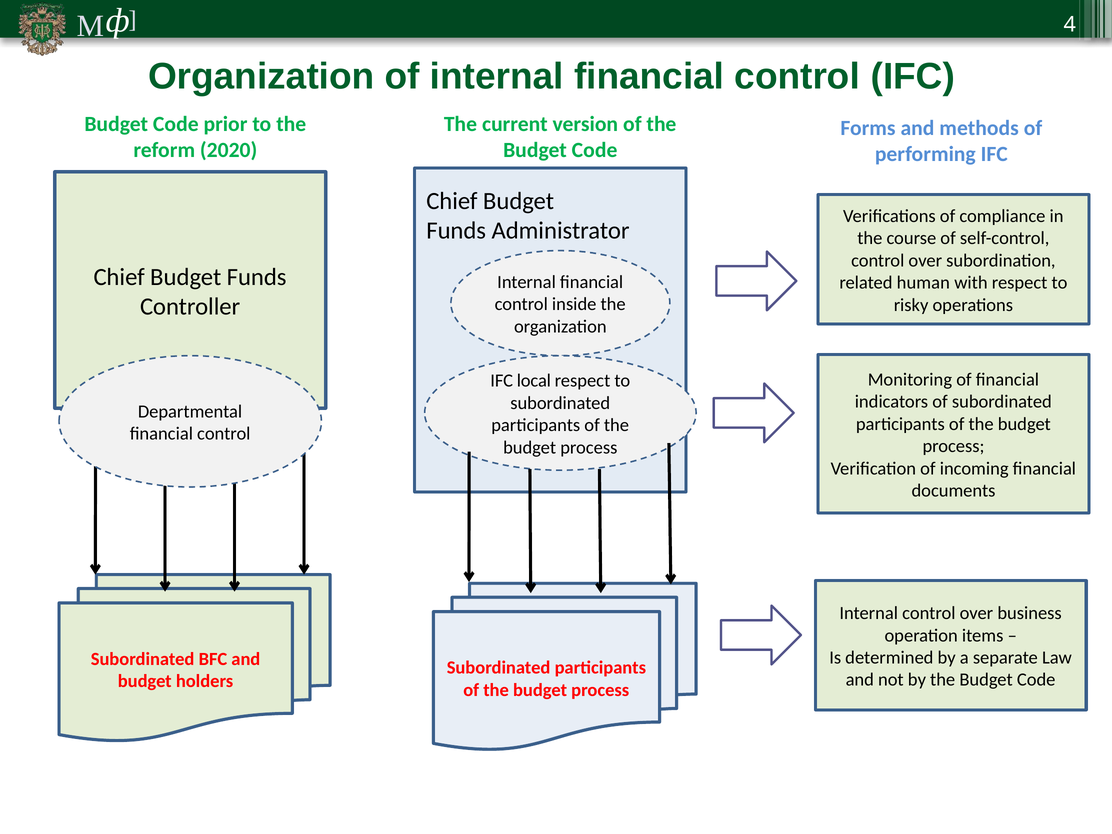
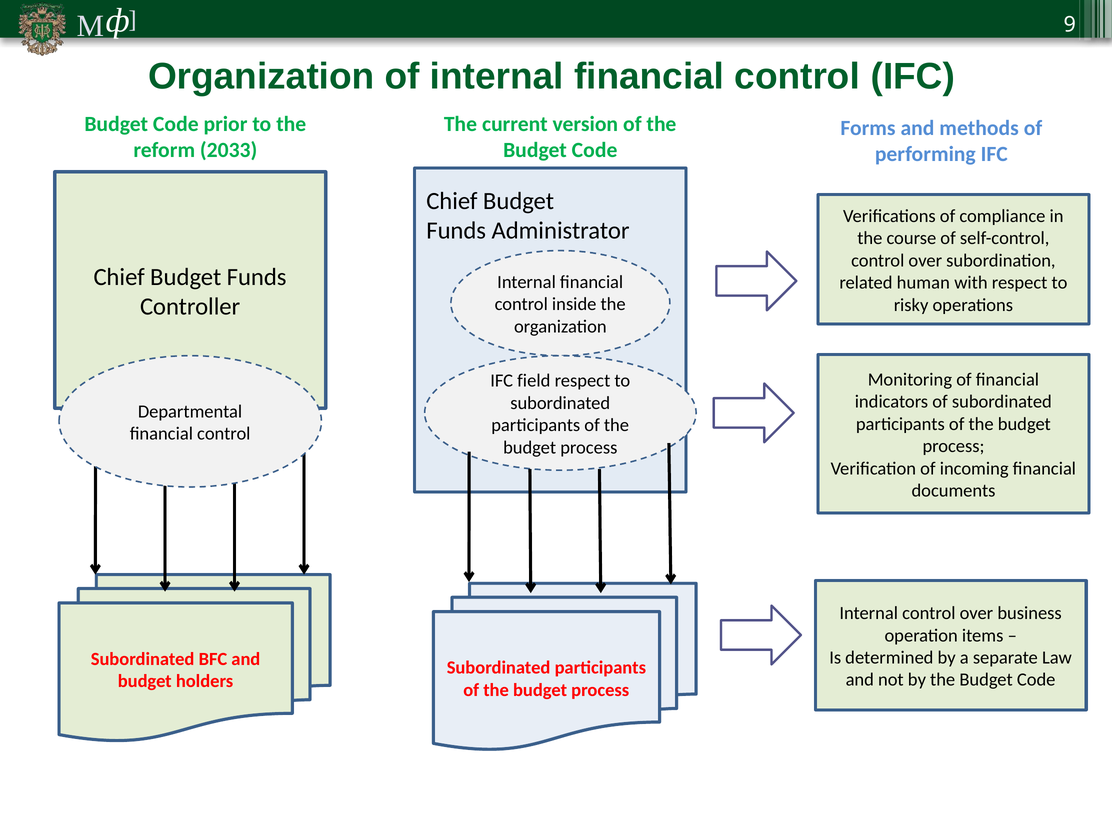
4: 4 -> 9 (1070, 24)
2020: 2020 -> 2033 (229, 150)
local: local -> field (534, 381)
